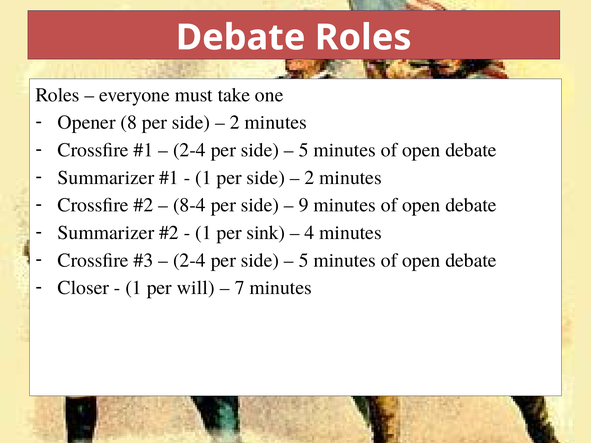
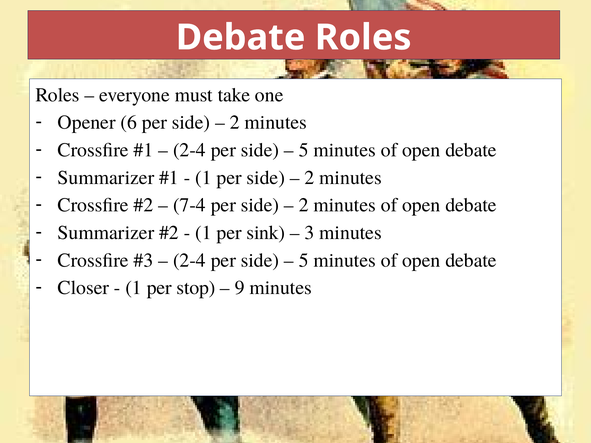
8: 8 -> 6 (129, 123)
8-4: 8-4 -> 7-4 (189, 205)
9: 9 -> 2 (304, 205)
4: 4 -> 3 (309, 233)
will: will -> stop (196, 288)
7: 7 -> 9 (240, 288)
